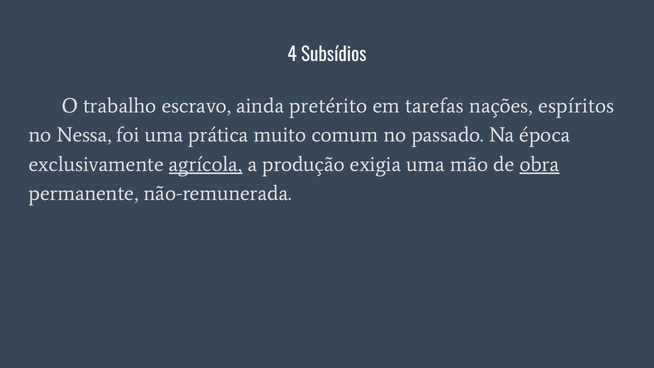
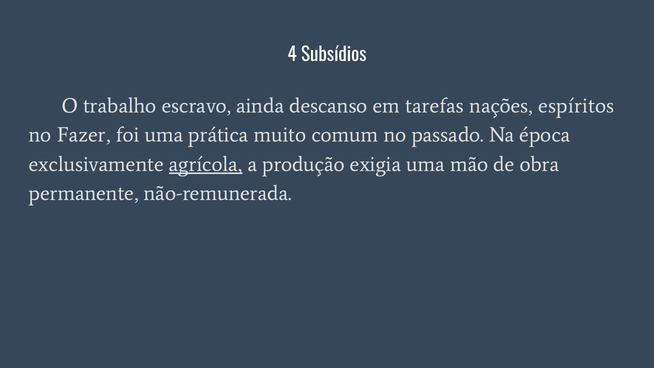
pretérito: pretérito -> descanso (328, 106)
Nessa: Nessa -> Fazer (84, 135)
obra underline: present -> none (540, 164)
